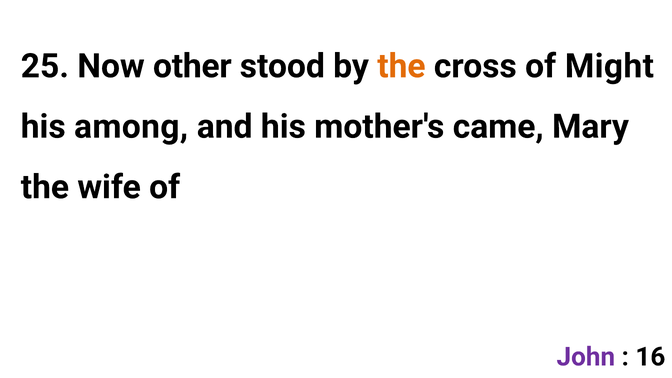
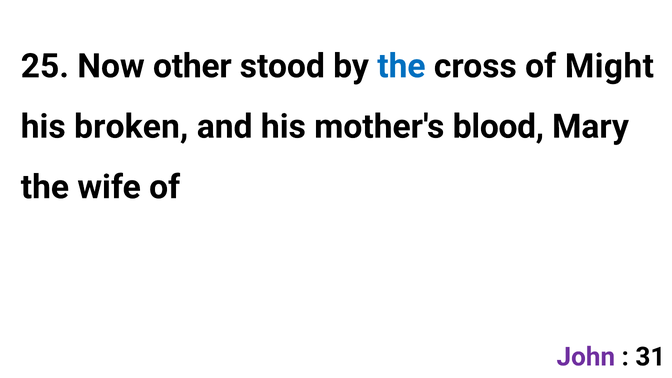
the colour: orange -> blue (401, 66)
among: among -> broken (131, 127)
came: came -> blood (498, 127)
16: 16 -> 31 (650, 357)
